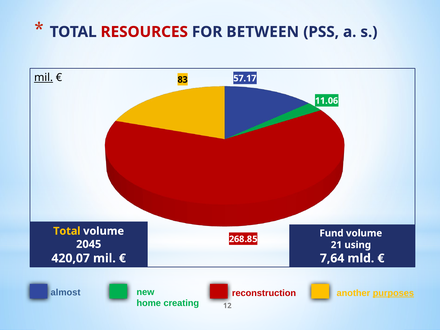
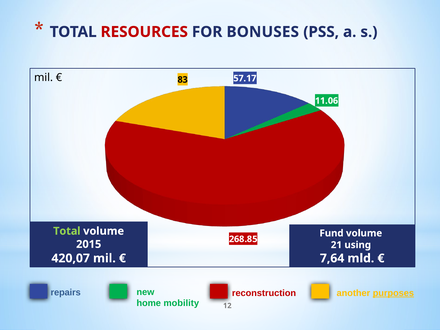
BETWEEN: BETWEEN -> BONUSES (263, 32)
mil underline: present -> none (44, 77)
Total colour: yellow -> light green (67, 231)
2045: 2045 -> 2015 (89, 244)
almost: almost -> repairs (66, 293)
creating: creating -> mobility (181, 303)
